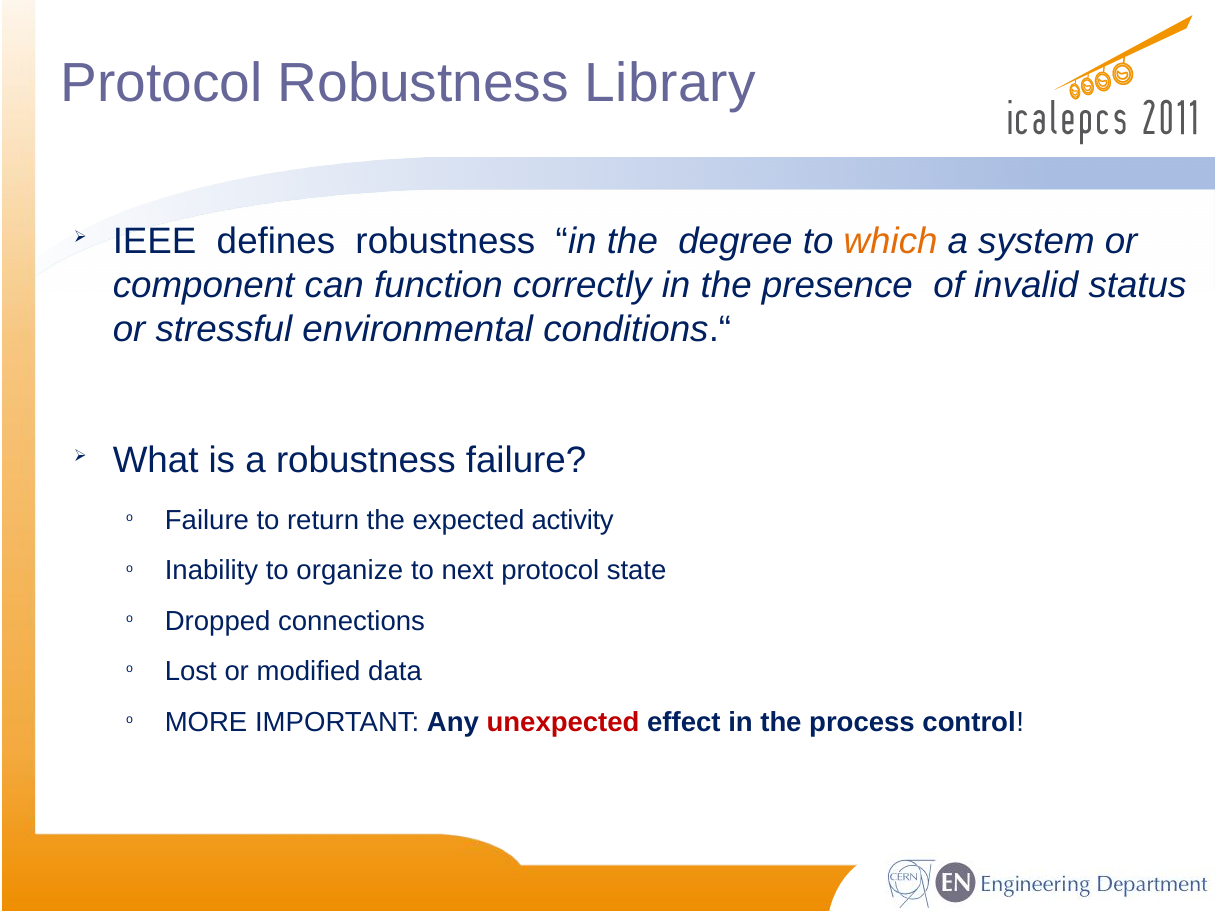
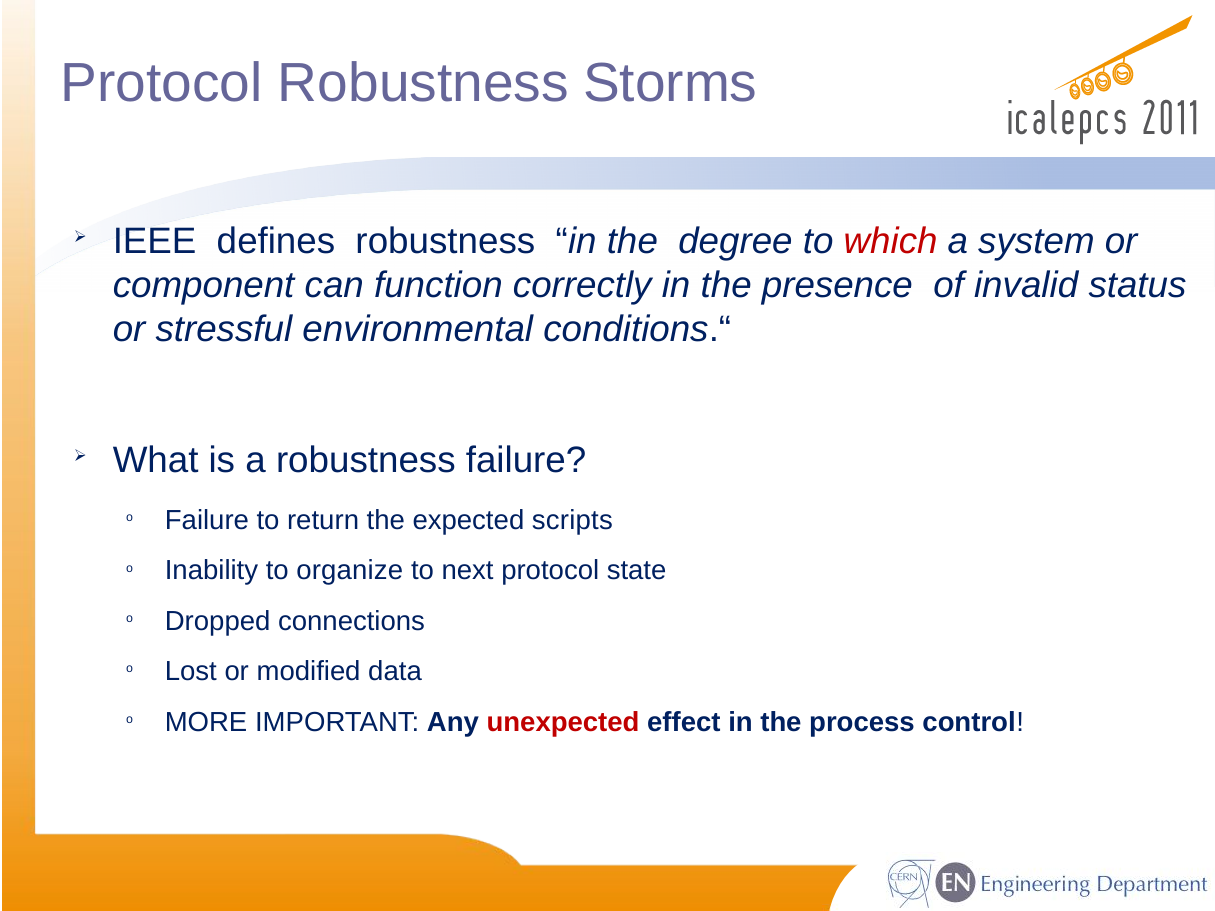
Library: Library -> Storms (670, 84)
which colour: orange -> red (891, 241)
activity: activity -> scripts (572, 520)
